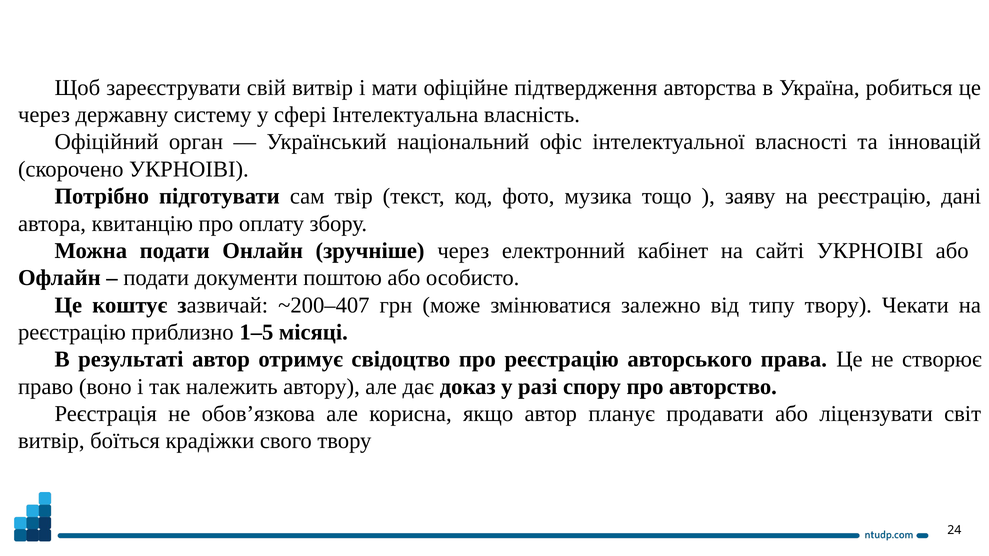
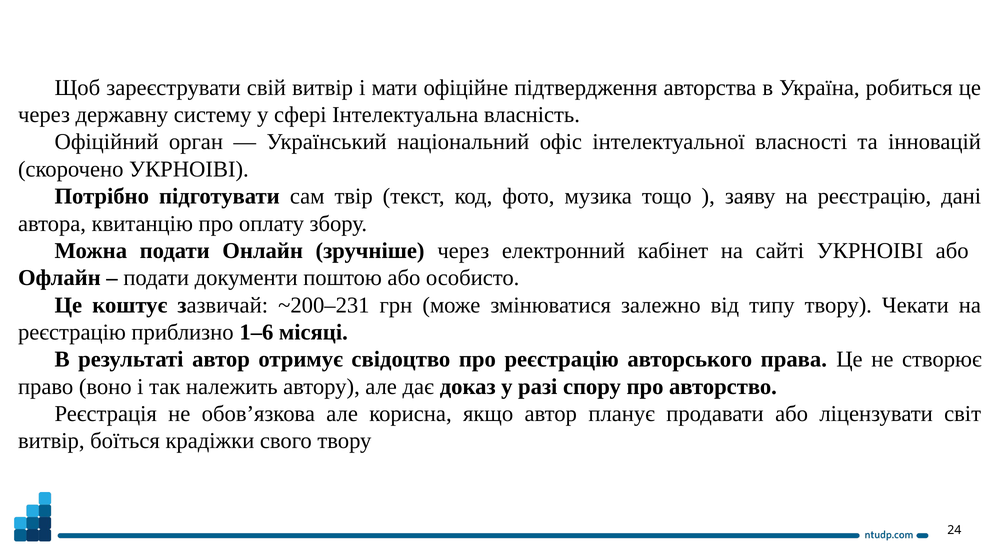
~200–407: ~200–407 -> ~200–231 (324, 305)
1–5: 1–5 -> 1–6 (256, 332)
